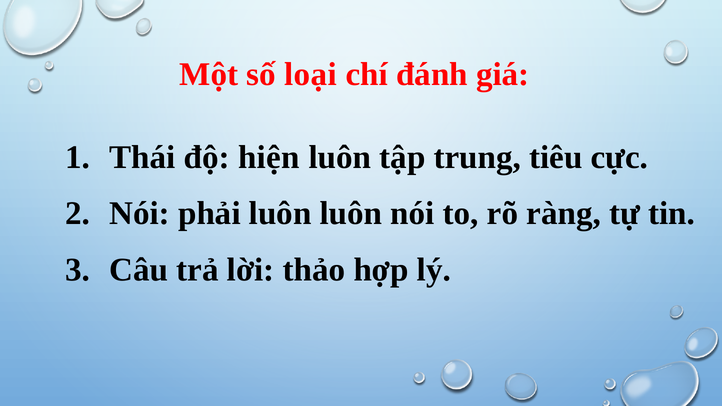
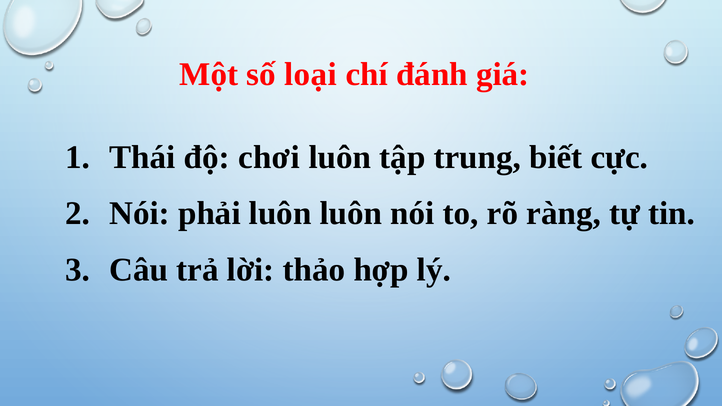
hiện: hiện -> chơi (269, 157)
tiêu: tiêu -> biết (556, 157)
